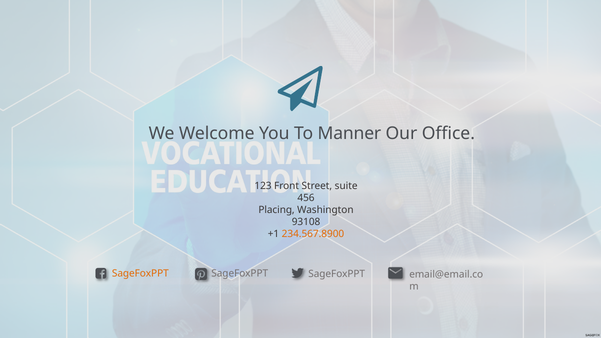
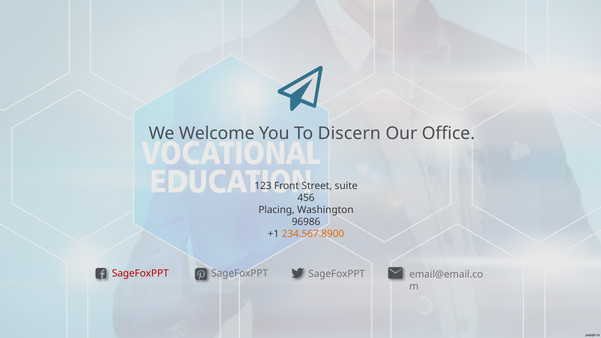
Manner: Manner -> Discern (349, 134)
93108: 93108 -> 96986 (306, 222)
SageFoxPPT colour: orange -> red (140, 274)
